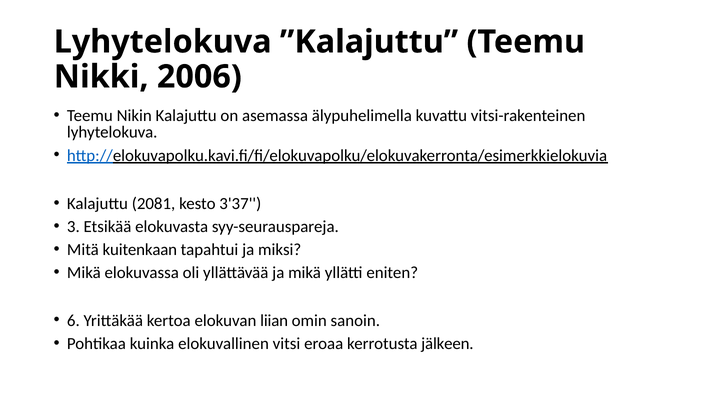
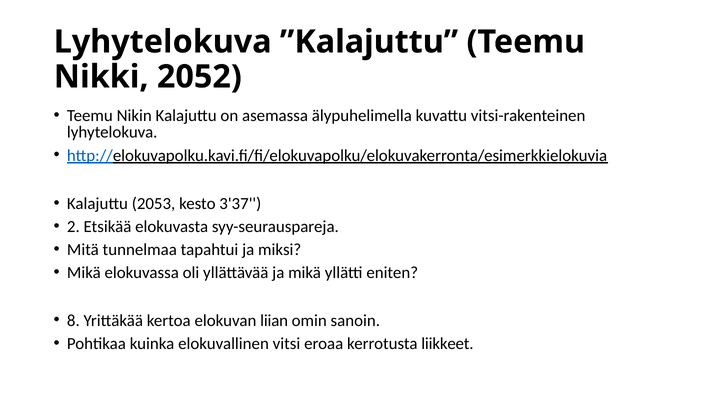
2006: 2006 -> 2052 (199, 77)
2081: 2081 -> 2053 (154, 203)
3: 3 -> 2 (73, 226)
kuitenkaan: kuitenkaan -> tunnelmaa (140, 249)
6: 6 -> 8 (73, 320)
jälkeen: jälkeen -> liikkeet (447, 343)
